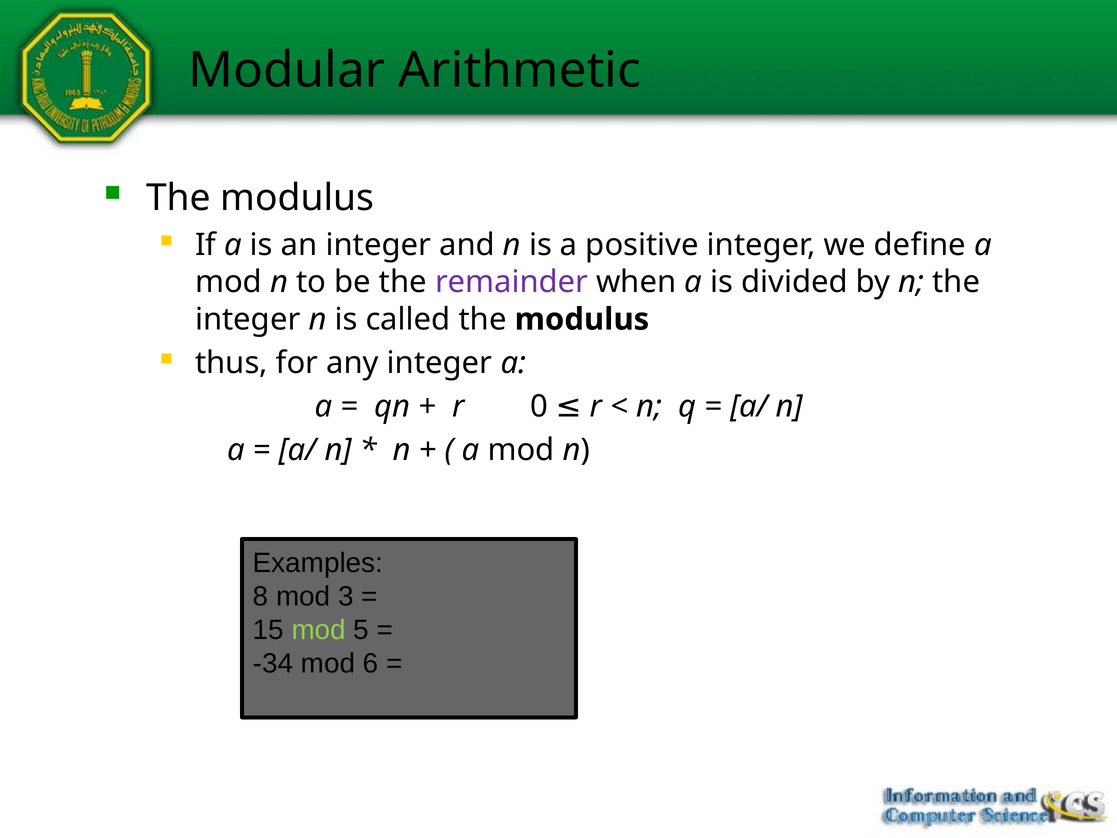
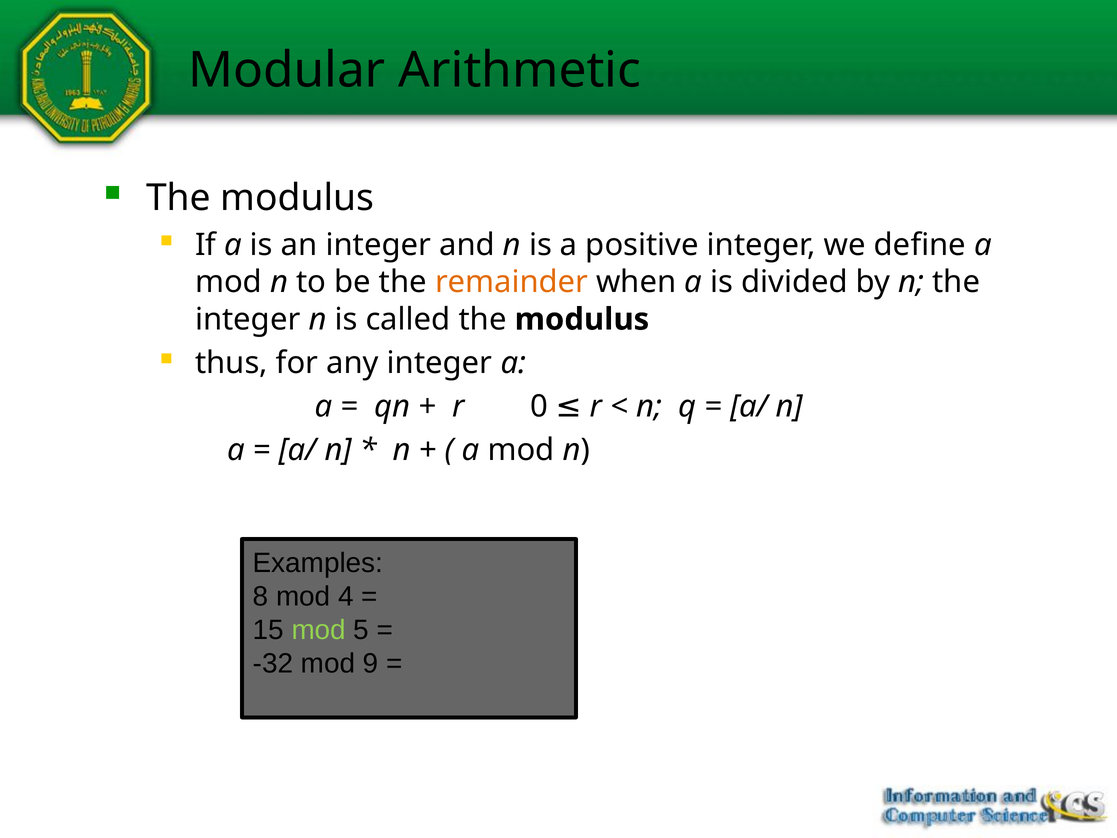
remainder colour: purple -> orange (511, 282)
3: 3 -> 4 (346, 596)
-34: -34 -> -32 (273, 663)
6: 6 -> 9 (371, 663)
